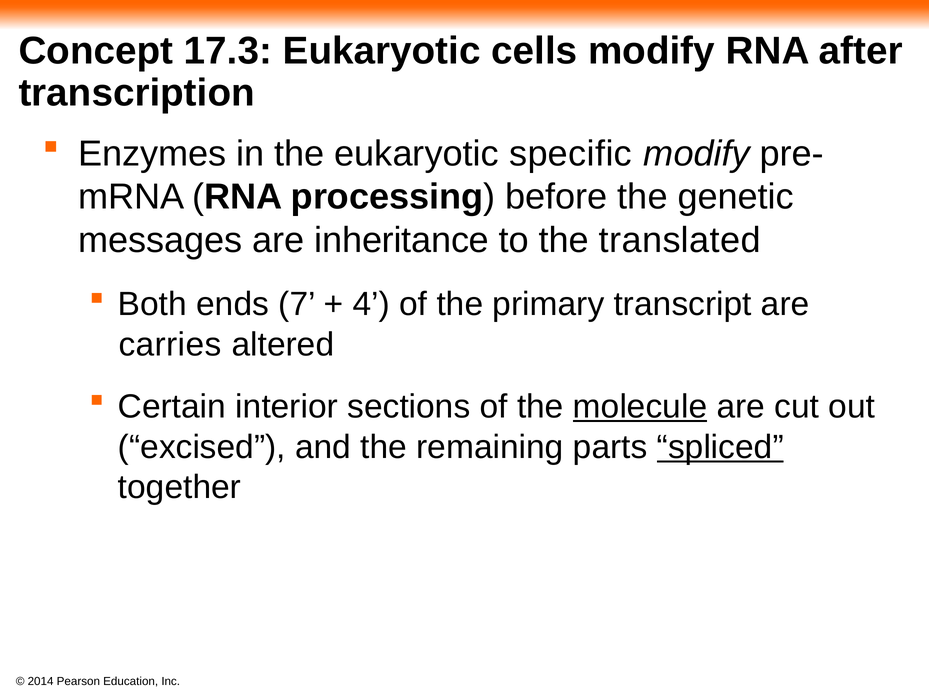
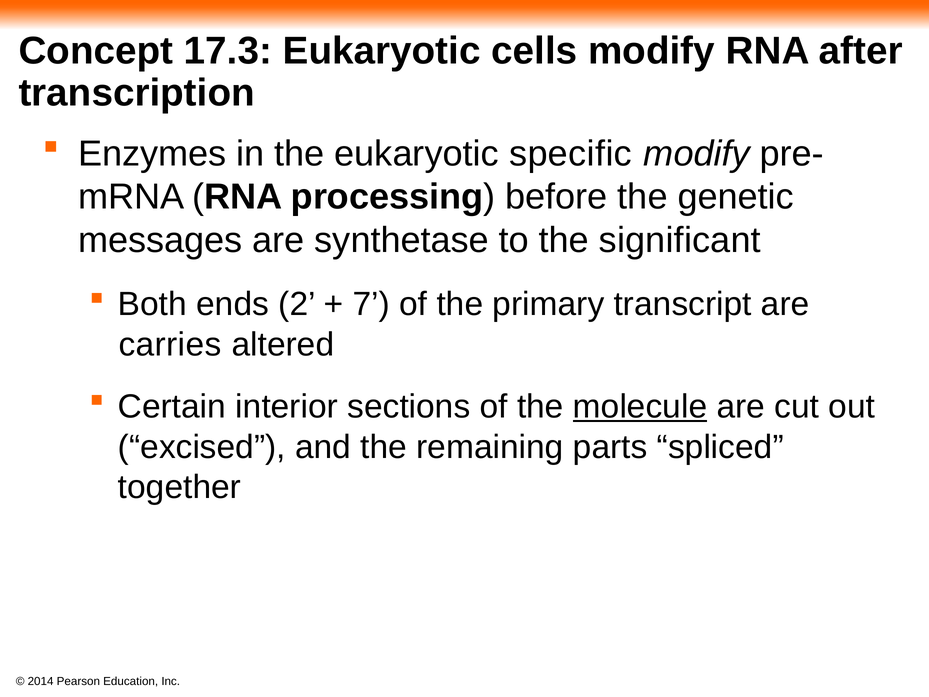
inheritance: inheritance -> synthetase (402, 240)
translated: translated -> significant (680, 240)
7: 7 -> 2 (297, 304)
4: 4 -> 7 (371, 304)
spliced underline: present -> none (720, 447)
